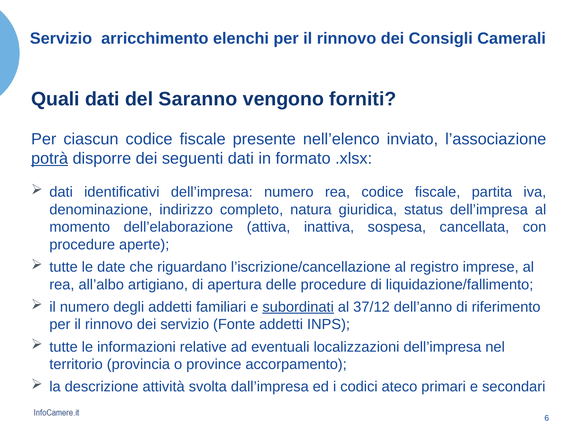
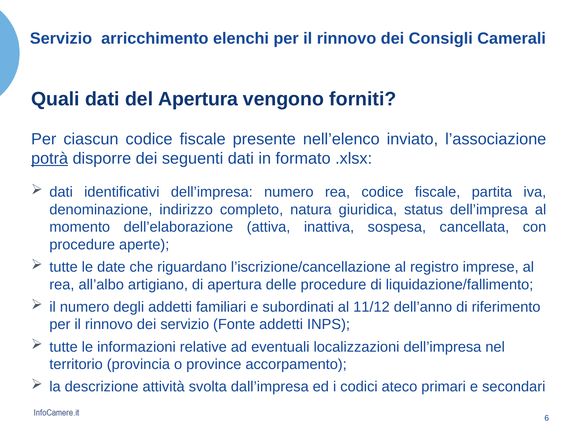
del Saranno: Saranno -> Apertura (198, 99)
subordinati underline: present -> none (298, 307)
37/12: 37/12 -> 11/12 (371, 307)
